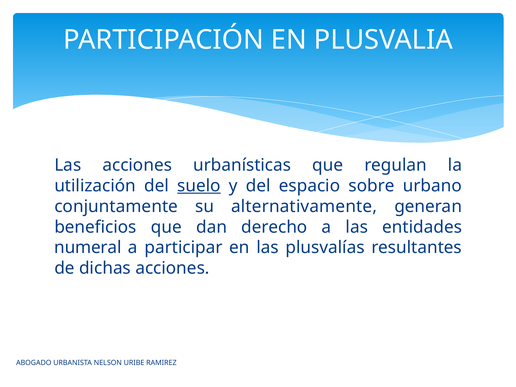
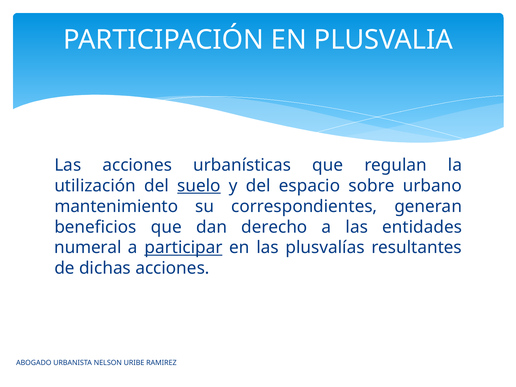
conjuntamente: conjuntamente -> mantenimiento (116, 206)
alternativamente: alternativamente -> correspondientes (304, 206)
participar underline: none -> present (183, 248)
